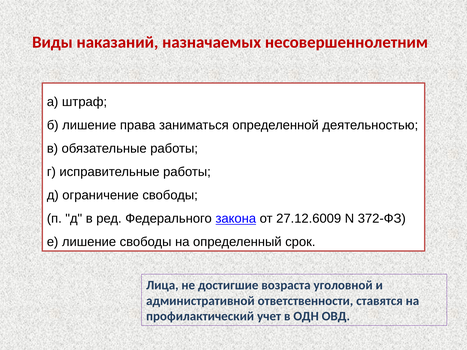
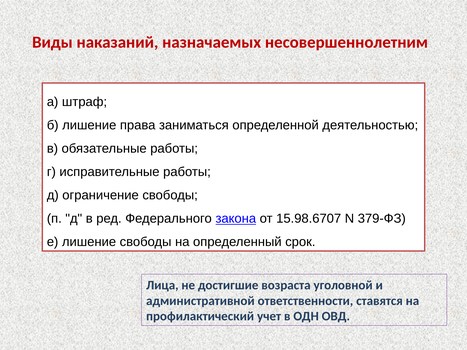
27.12.6009: 27.12.6009 -> 15.98.6707 (309, 219)
372-ФЗ: 372-ФЗ -> 379-ФЗ (382, 219)
